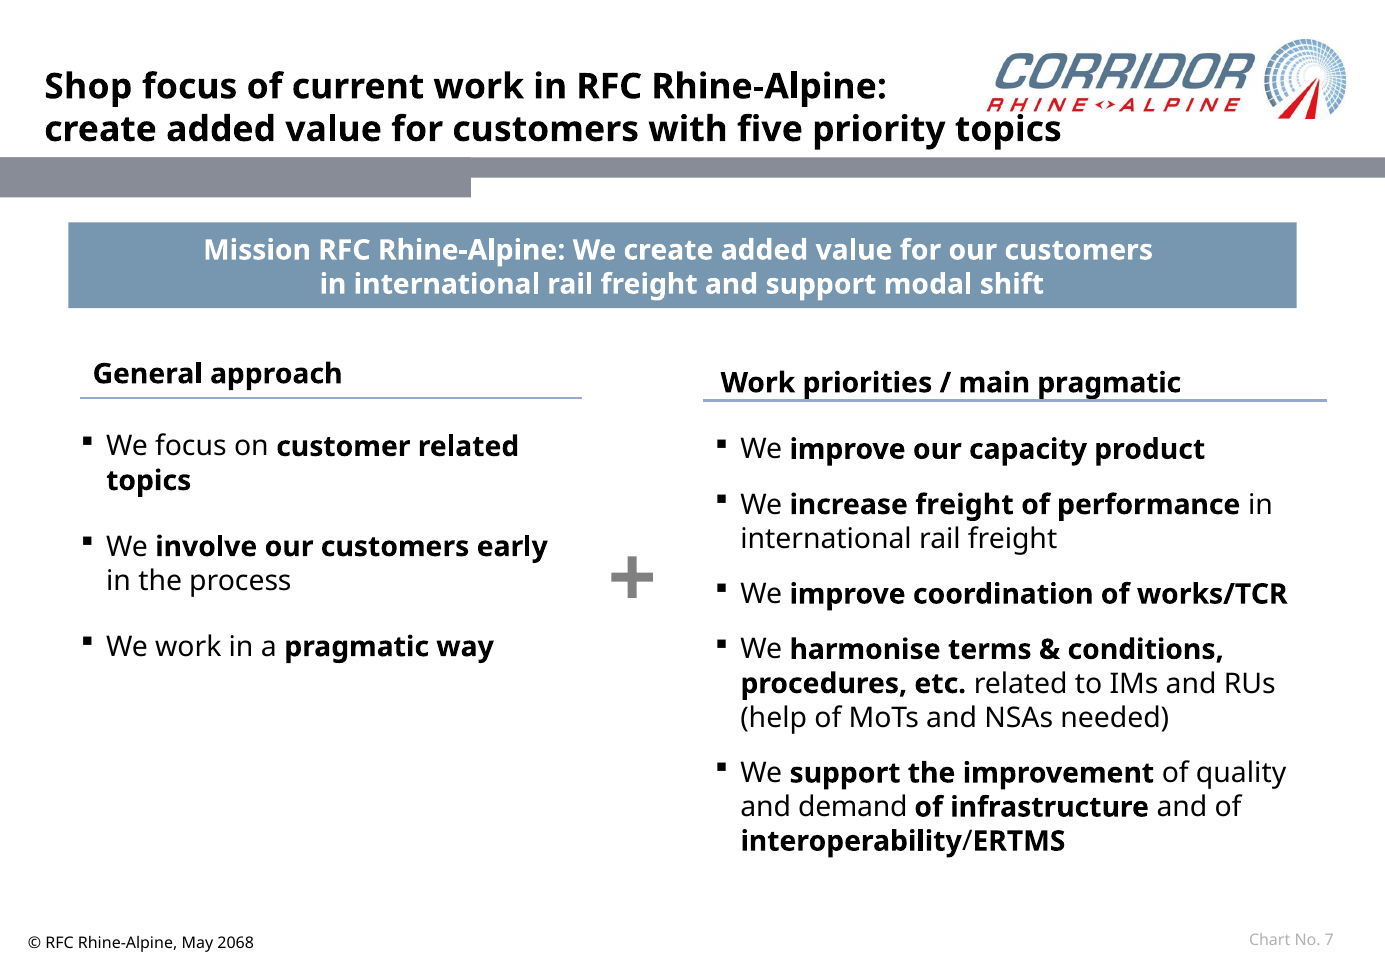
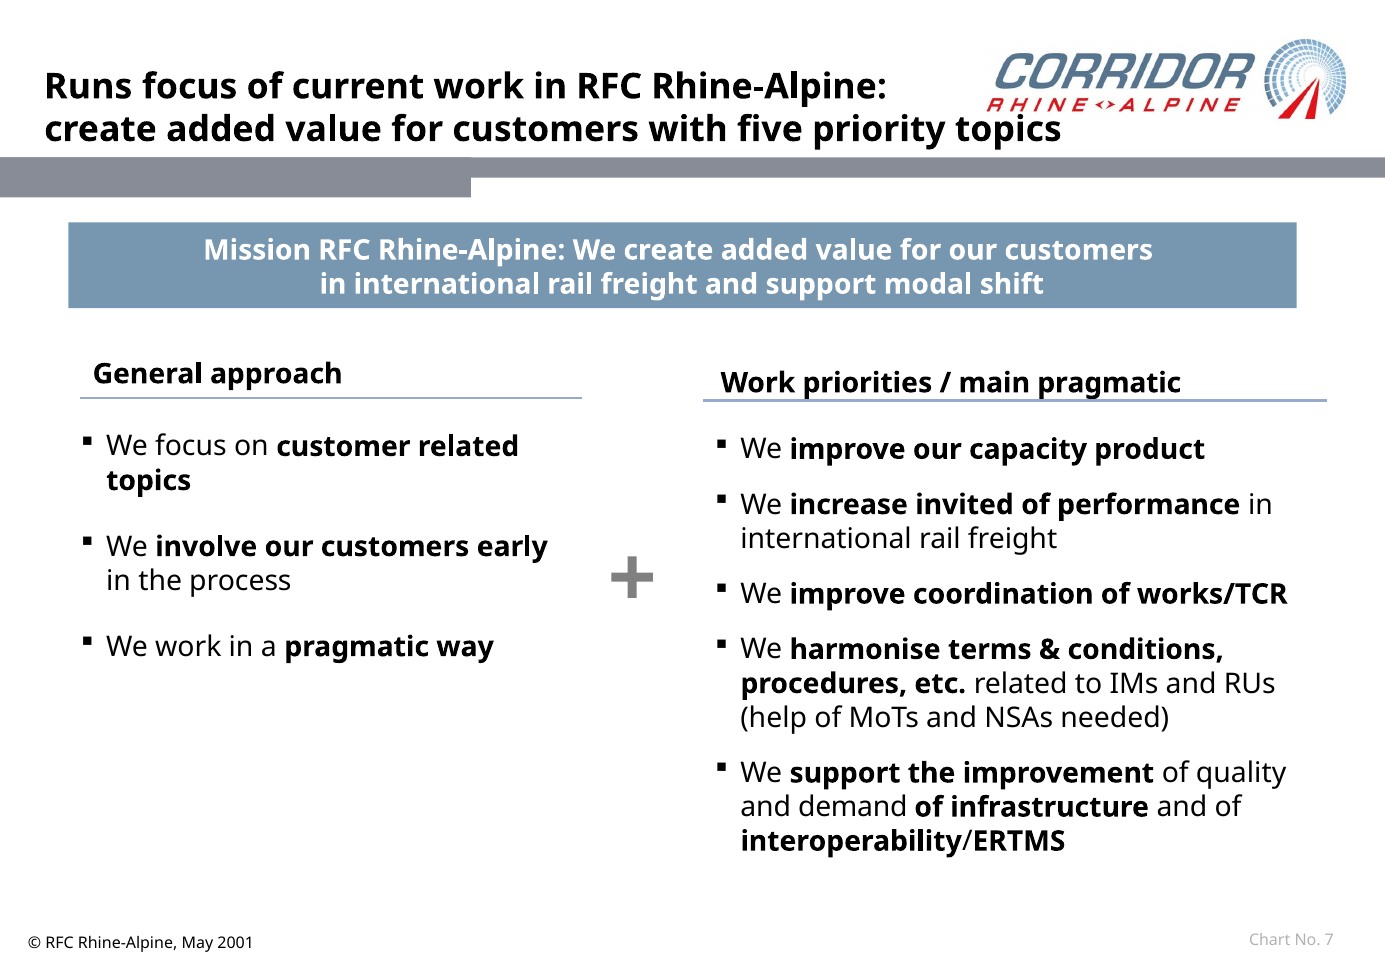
Shop: Shop -> Runs (88, 87)
increase freight: freight -> invited (965, 505)
2068: 2068 -> 2001 (236, 943)
